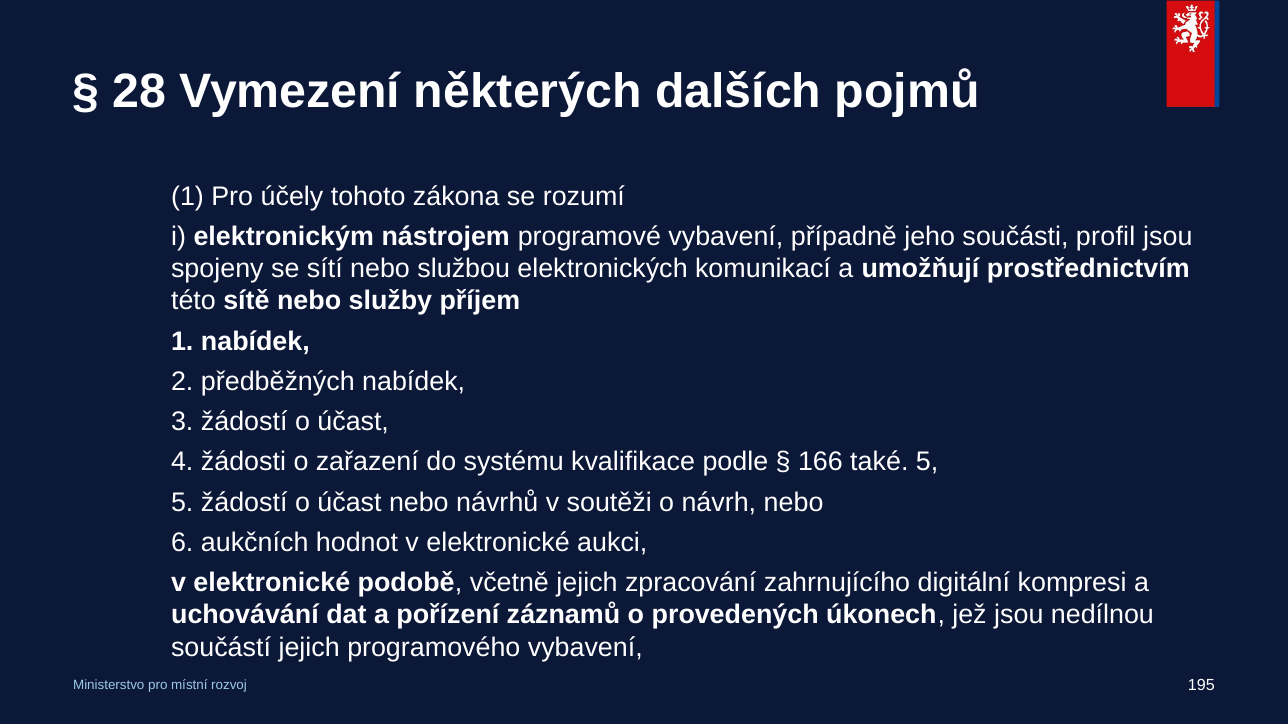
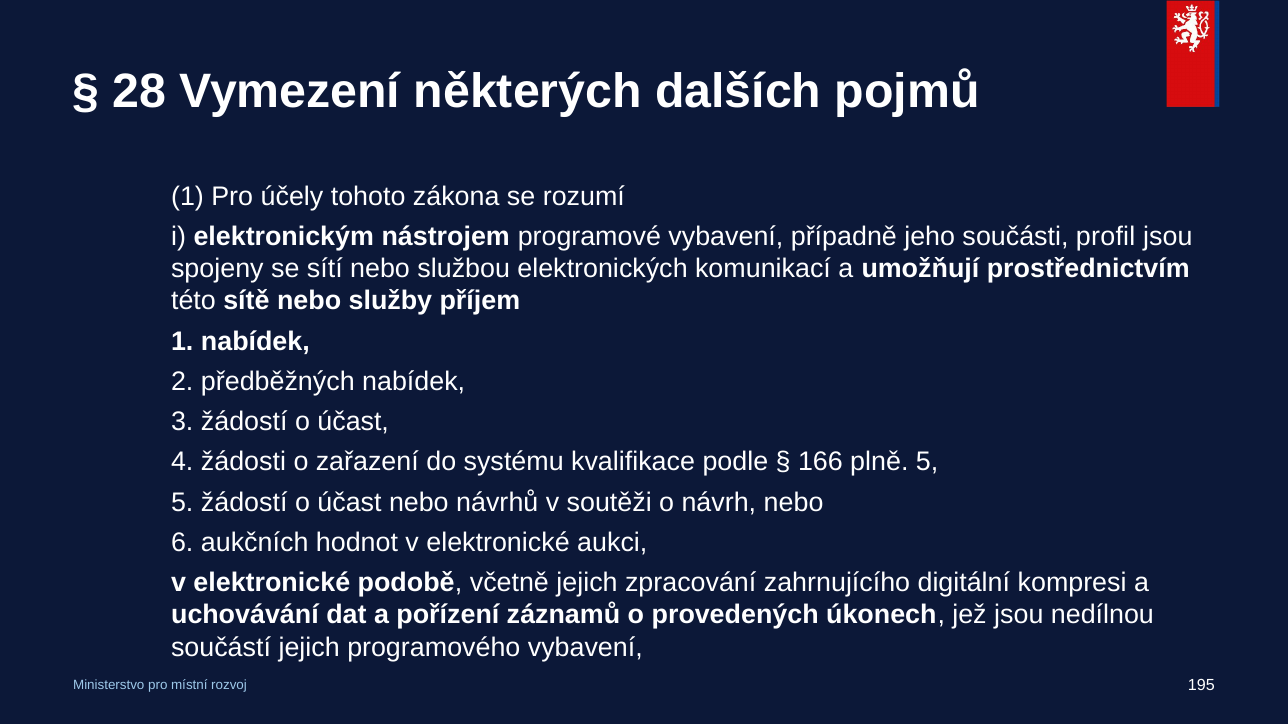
také: také -> plně (879, 462)
